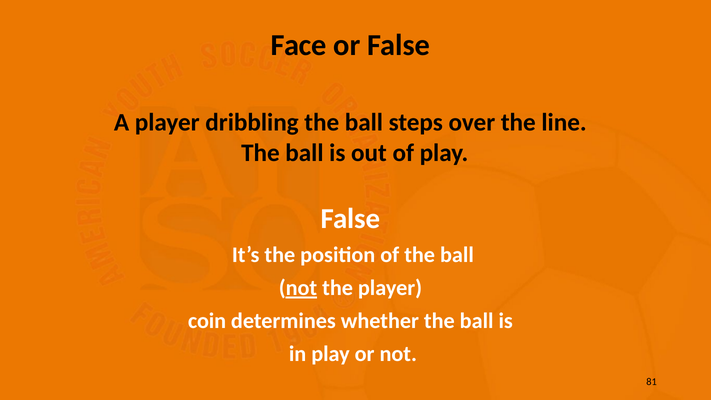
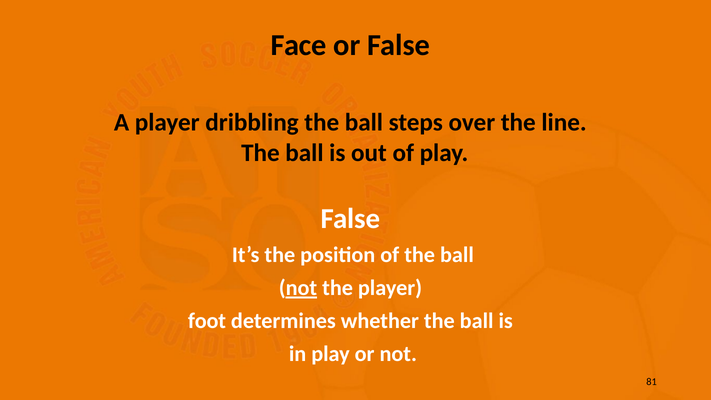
coin: coin -> foot (207, 321)
